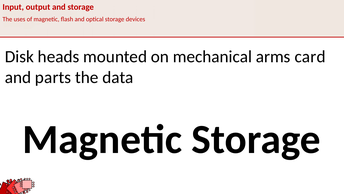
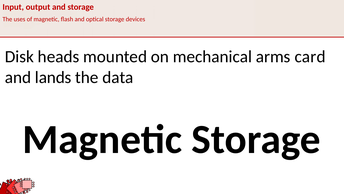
parts: parts -> lands (53, 77)
